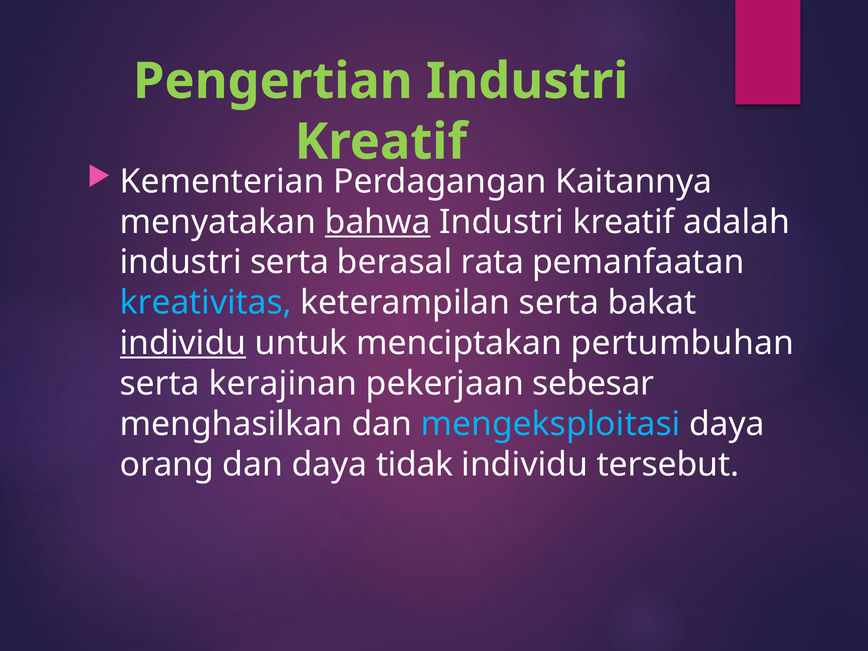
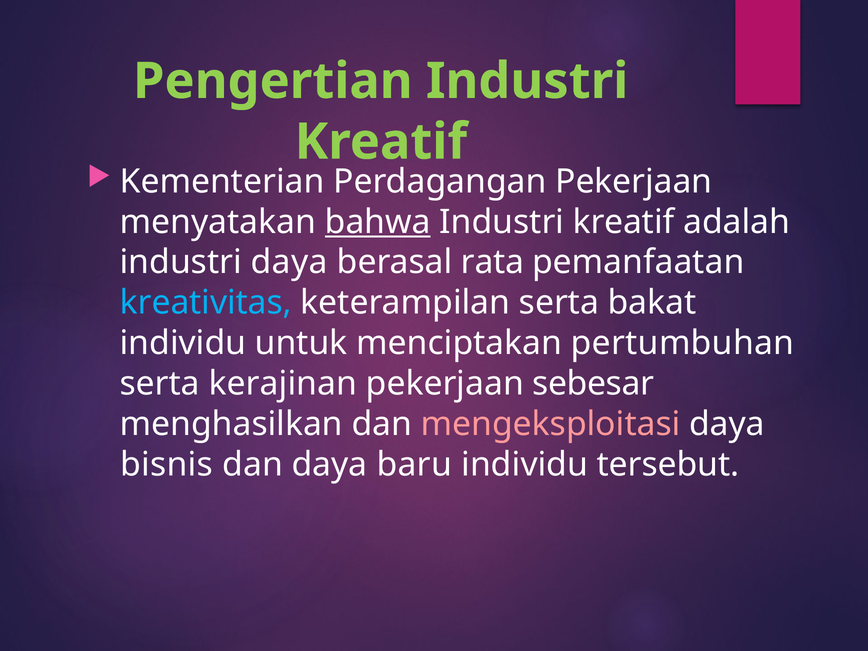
Perdagangan Kaitannya: Kaitannya -> Pekerjaan (634, 181)
industri serta: serta -> daya (289, 262)
individu underline: present -> none (183, 343)
mengeksploitasi colour: light blue -> pink (551, 424)
orang: orang -> bisnis (167, 464)
tidak: tidak -> baru (414, 464)
